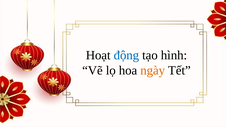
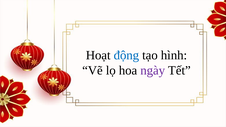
ngày colour: orange -> purple (153, 71)
